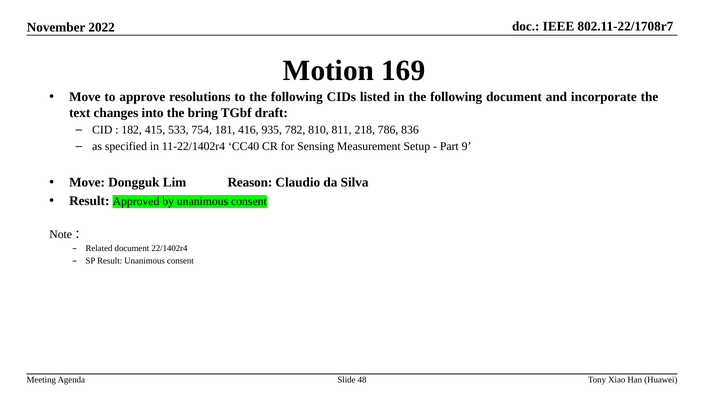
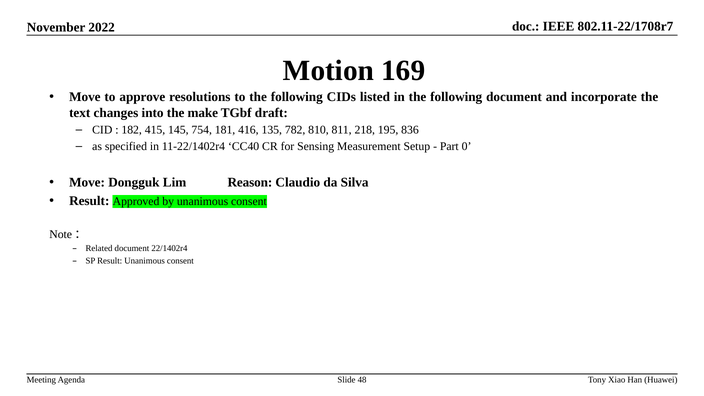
bring: bring -> make (203, 113)
533: 533 -> 145 (178, 130)
935: 935 -> 135 (272, 130)
786: 786 -> 195 (388, 130)
9: 9 -> 0 (467, 146)
